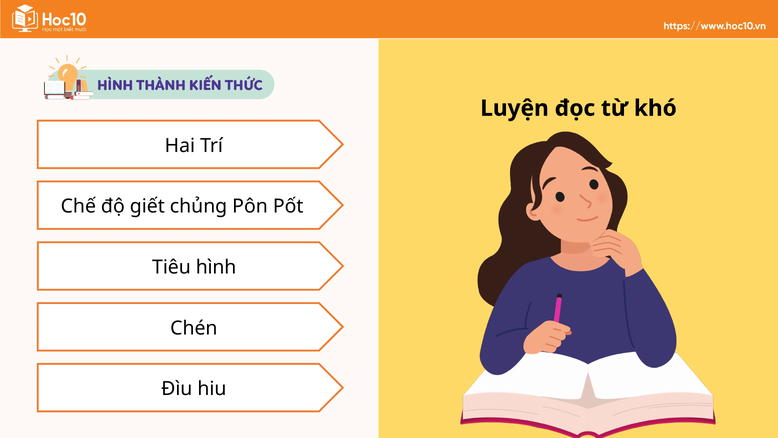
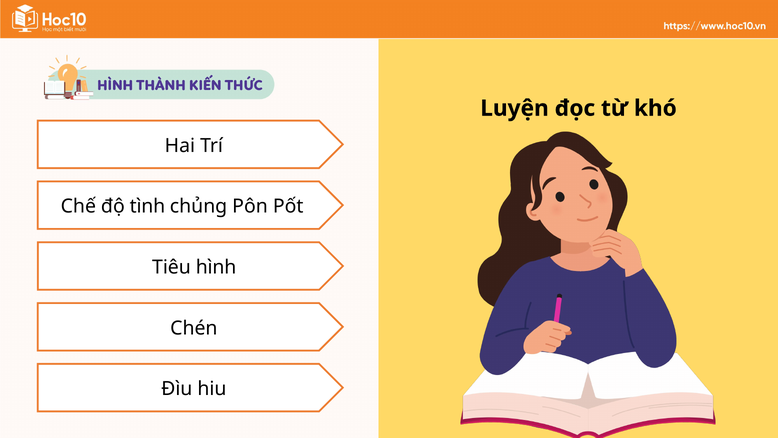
giết: giết -> tình (147, 206)
